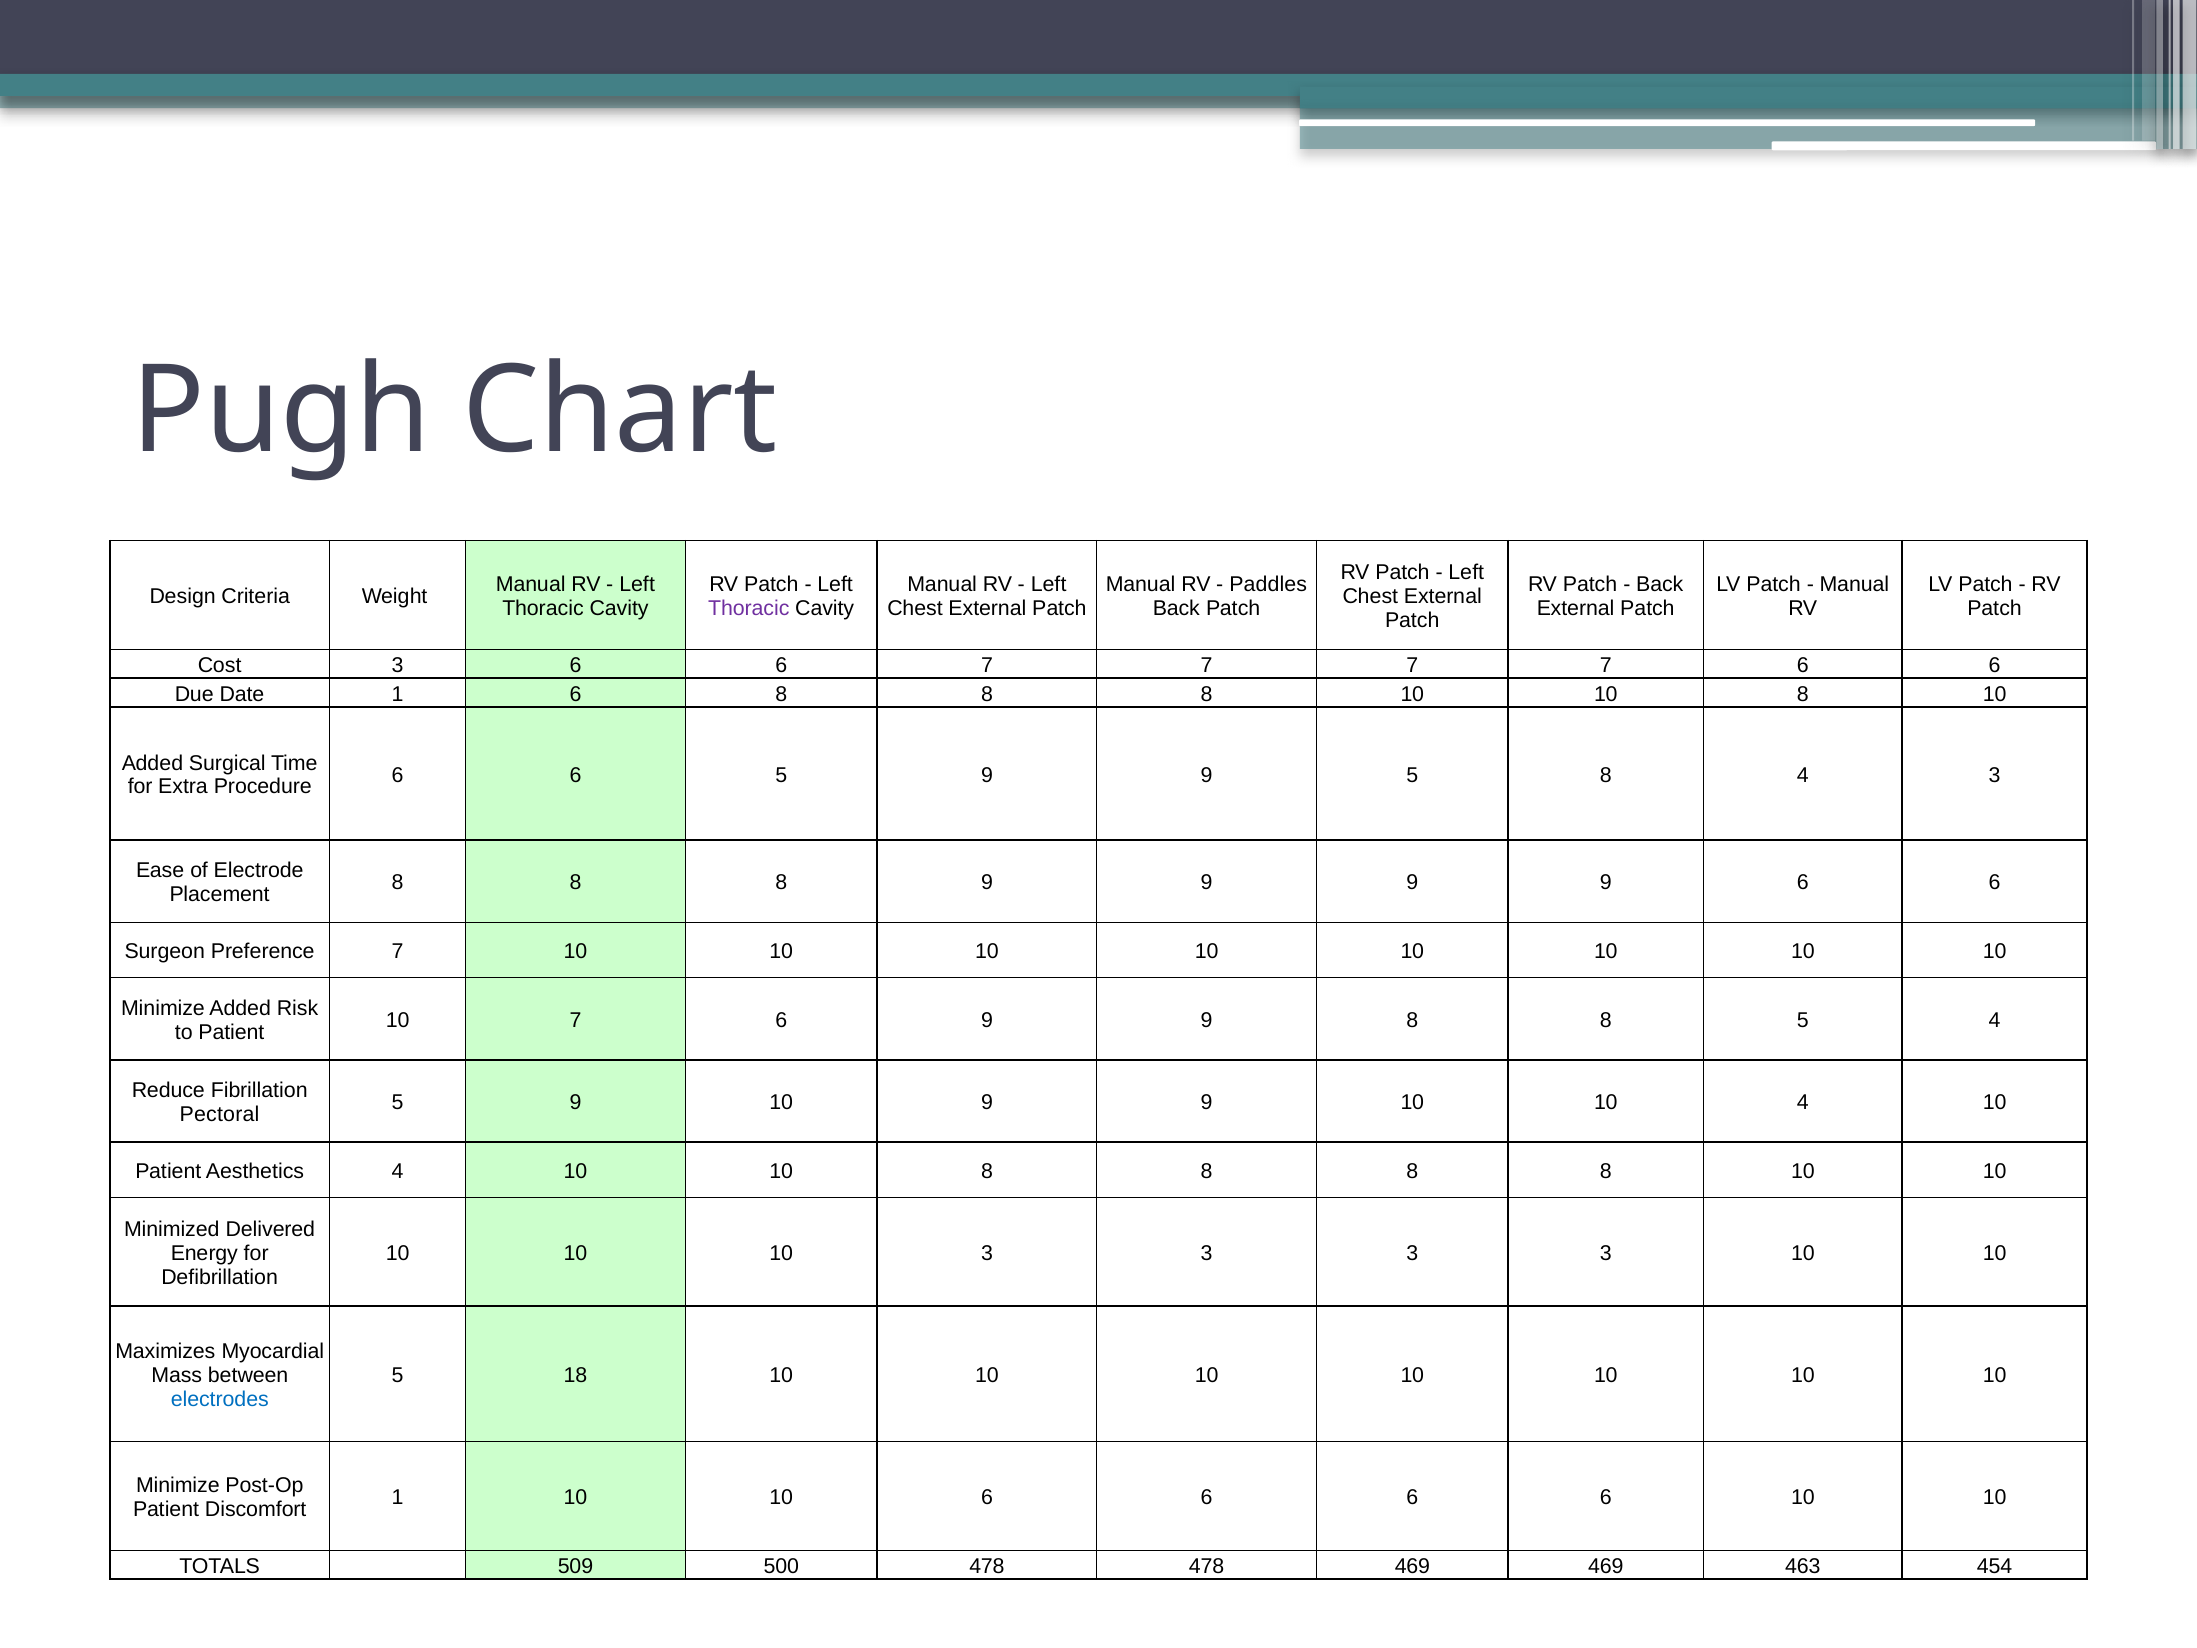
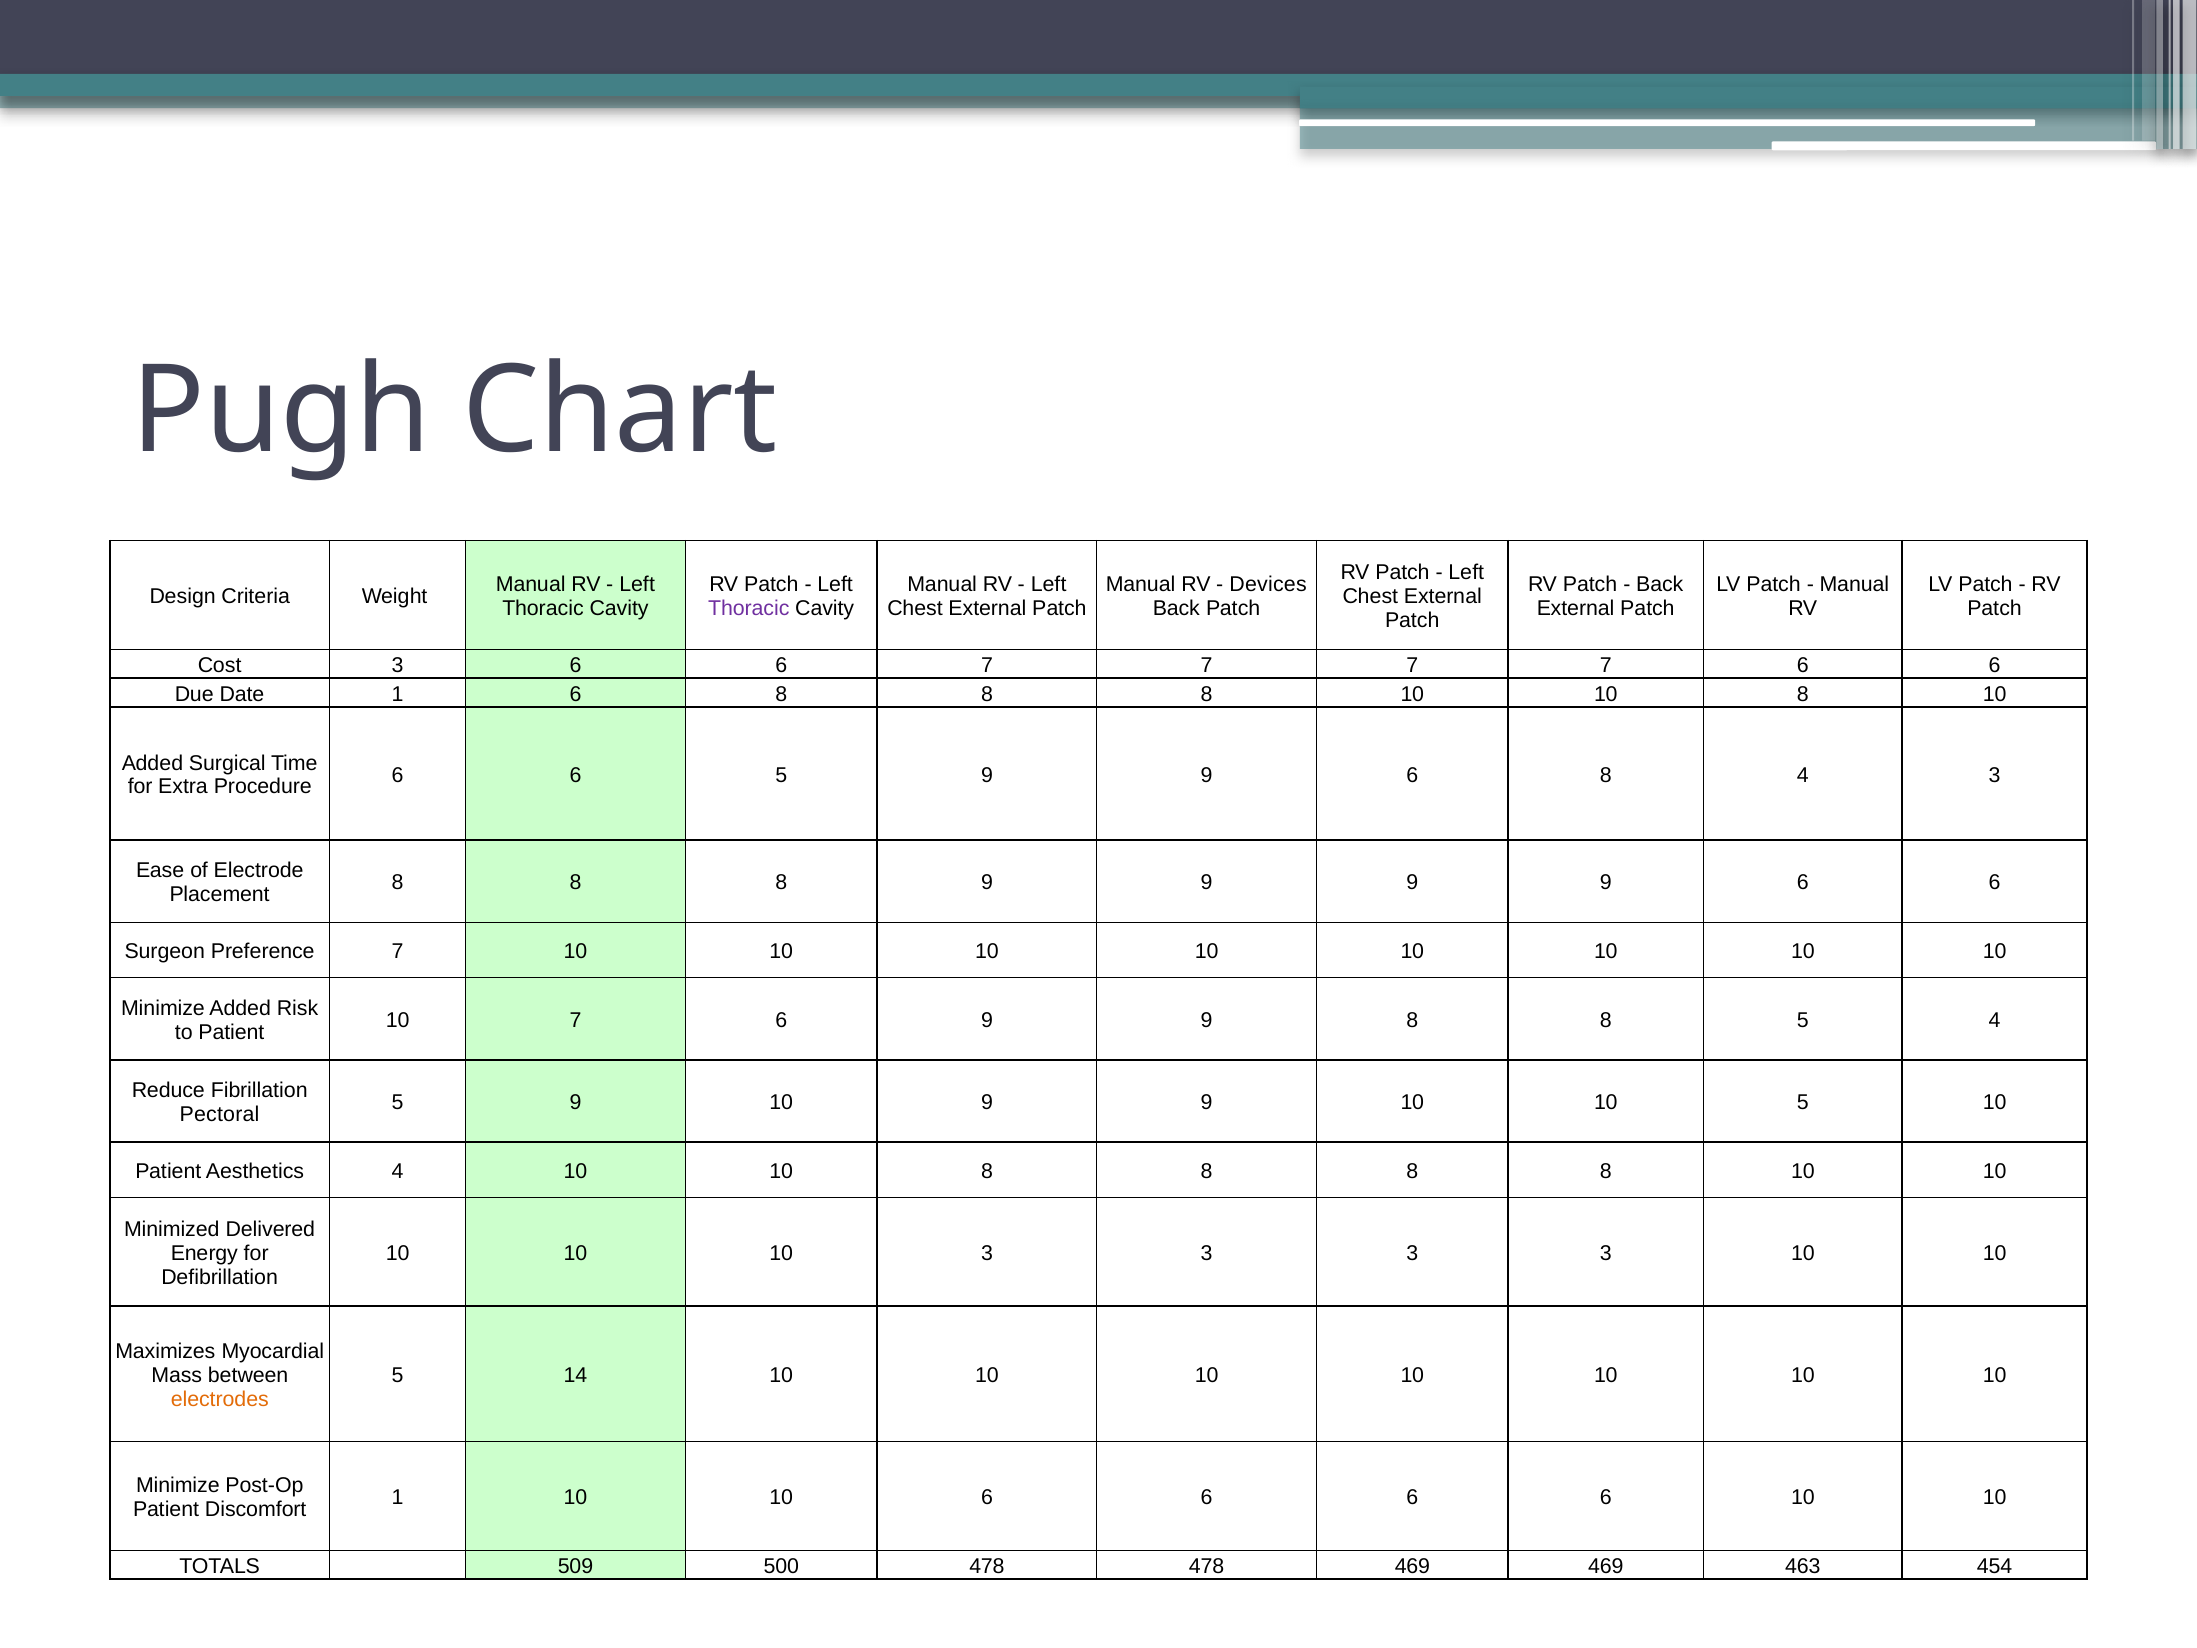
Paddles: Paddles -> Devices (1268, 584)
5 9 9 5: 5 -> 6 (1412, 775)
10 4: 4 -> 5 (1803, 1102)
18: 18 -> 14 (576, 1375)
electrodes colour: blue -> orange (220, 1399)
